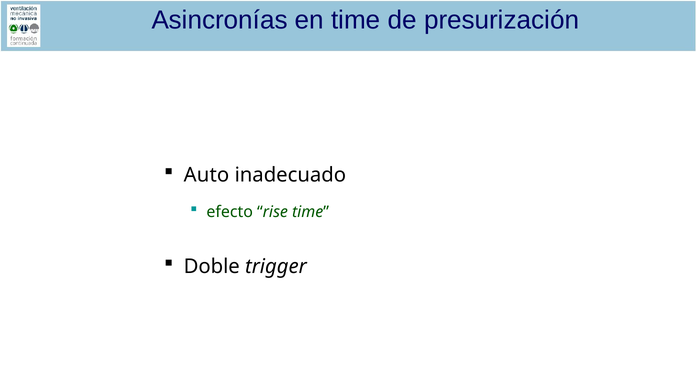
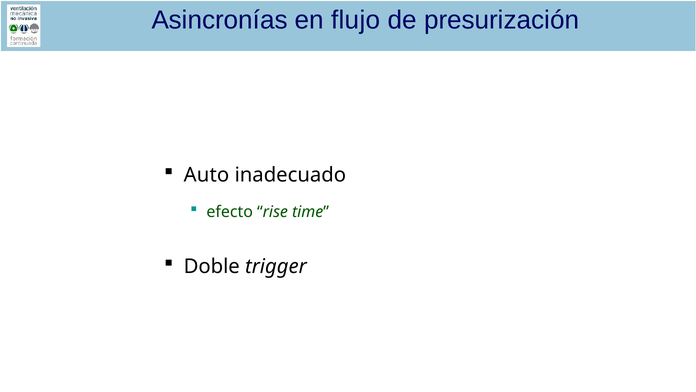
en time: time -> flujo (356, 20)
